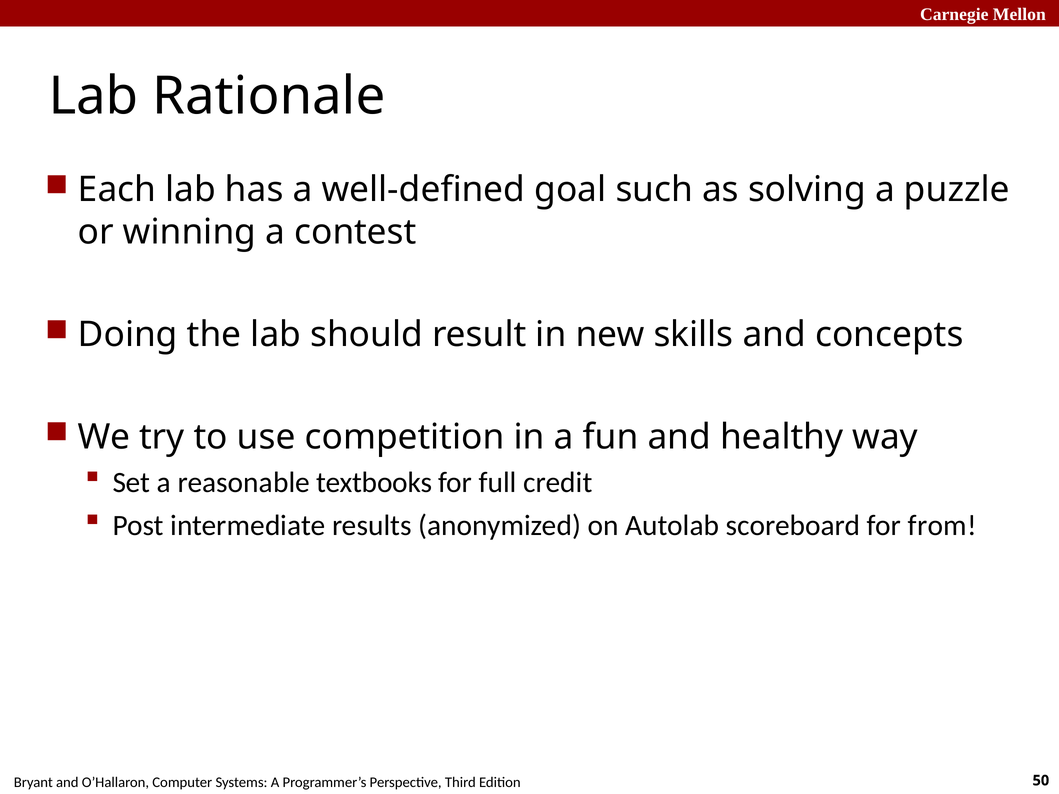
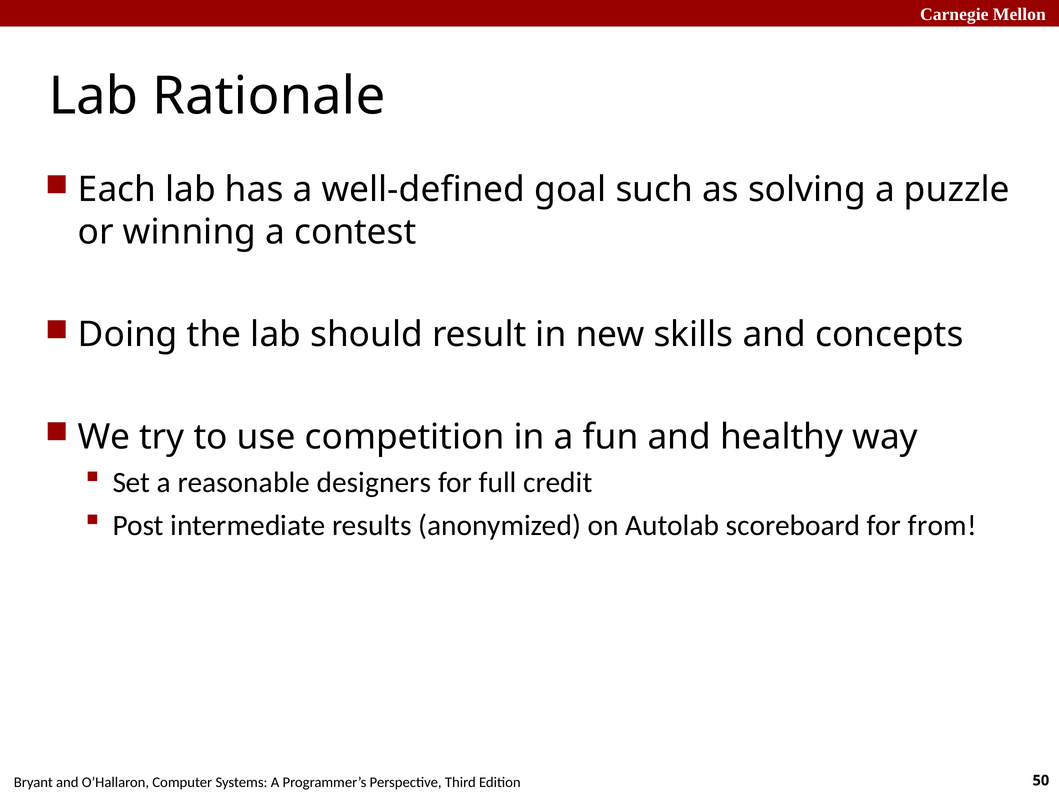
textbooks: textbooks -> designers (374, 483)
